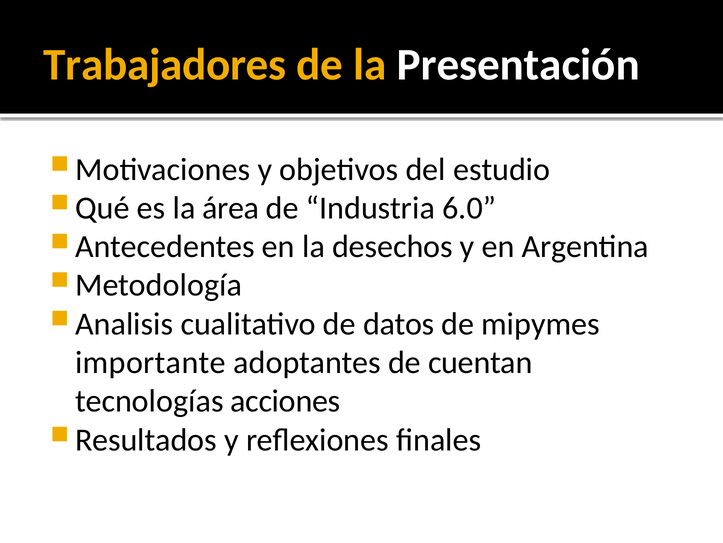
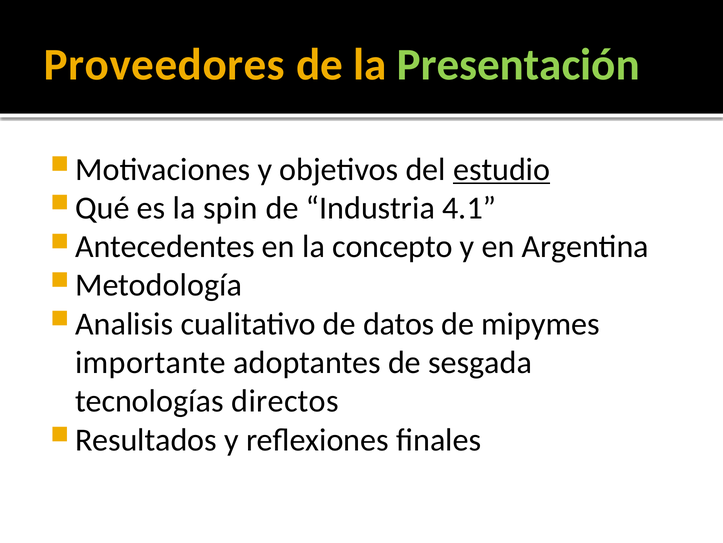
Trabajadores: Trabajadores -> Proveedores (164, 65)
Presentación colour: white -> light green (518, 65)
estudio underline: none -> present (502, 169)
área: área -> spin (230, 208)
6.0: 6.0 -> 4.1 (469, 208)
desechos: desechos -> concepto (392, 246)
cuentan: cuentan -> sesgada (480, 362)
acciones: acciones -> directos (285, 401)
